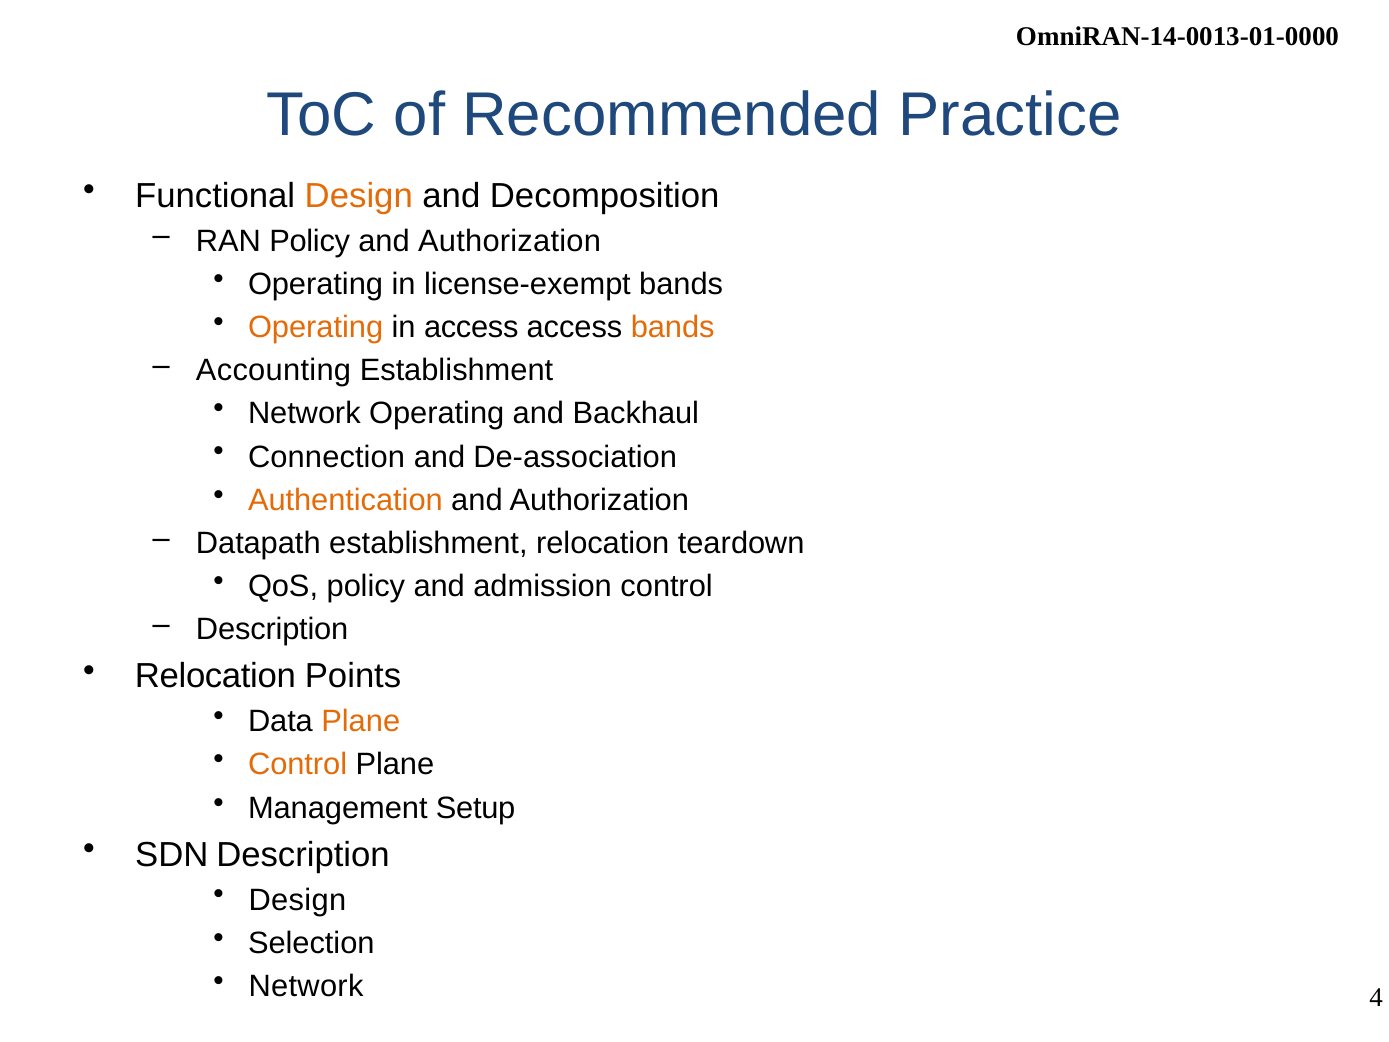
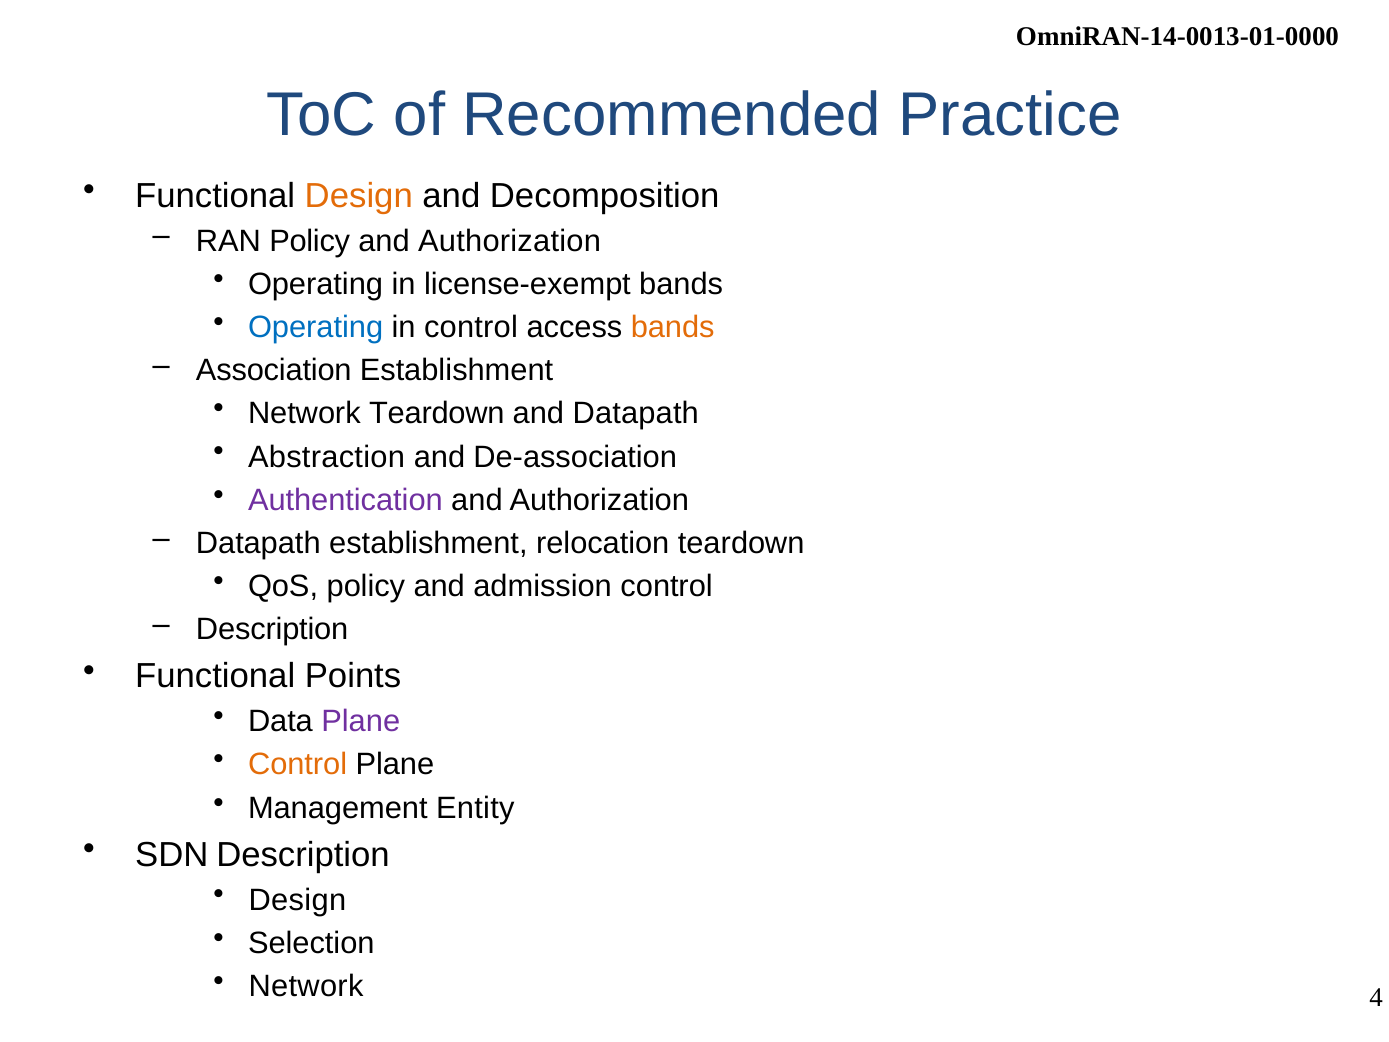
Operating colour: orange -> blue (316, 327)
in access: access -> control (471, 327)
Accounting: Accounting -> Association (274, 370)
Network Operating: Operating -> Teardown (437, 414)
and Backhaul: Backhaul -> Datapath (636, 414)
Connection: Connection -> Abstraction (327, 457)
Authentication colour: orange -> purple (345, 500)
Relocation: Relocation -> Functional (215, 676)
Plane colour: orange -> purple (361, 721)
Setup: Setup -> Entity (475, 808)
